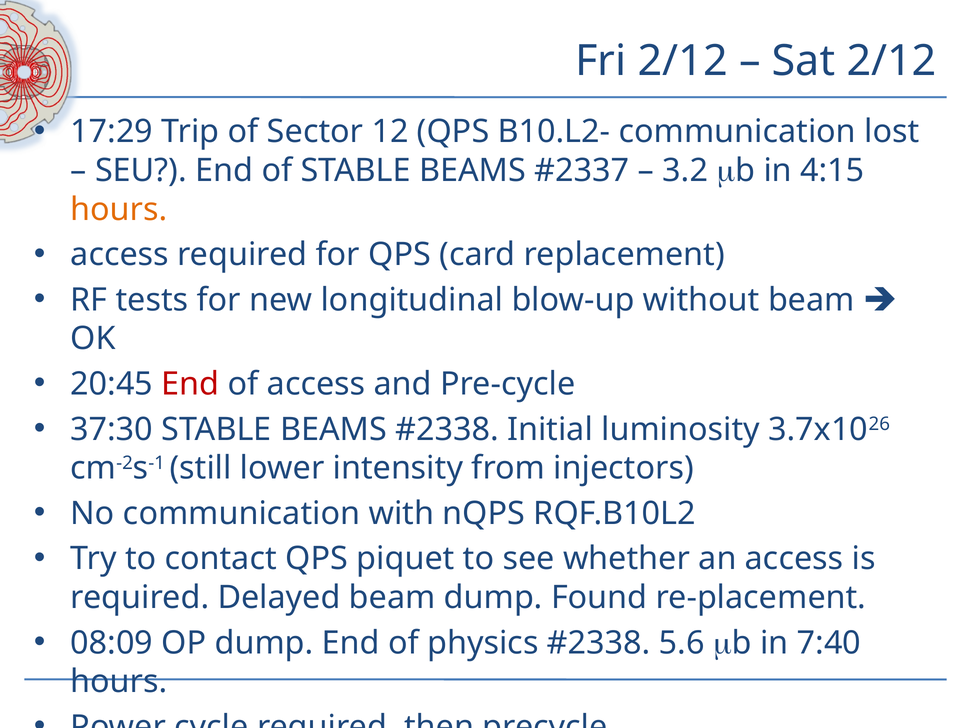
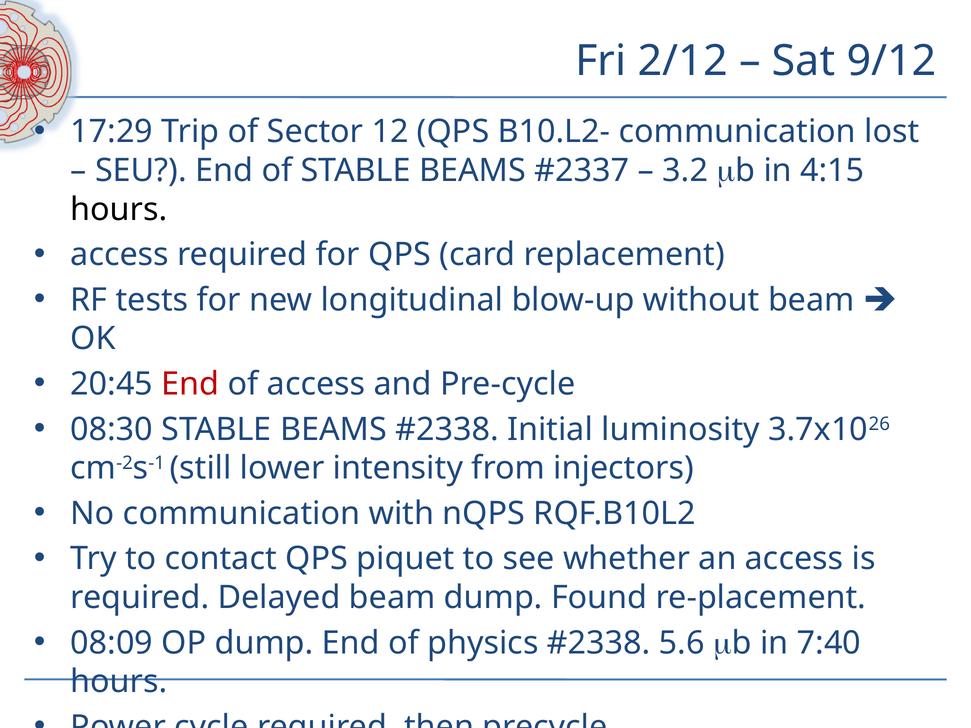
Sat 2/12: 2/12 -> 9/12 (892, 61)
hours colour: orange -> black (119, 209)
37:30: 37:30 -> 08:30 (112, 429)
